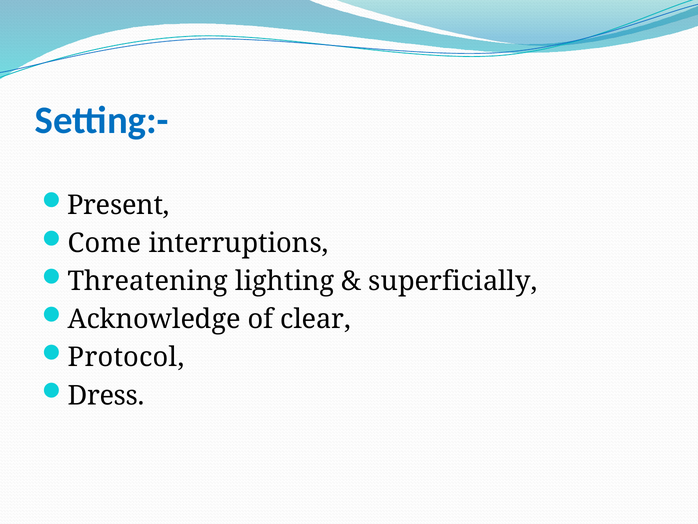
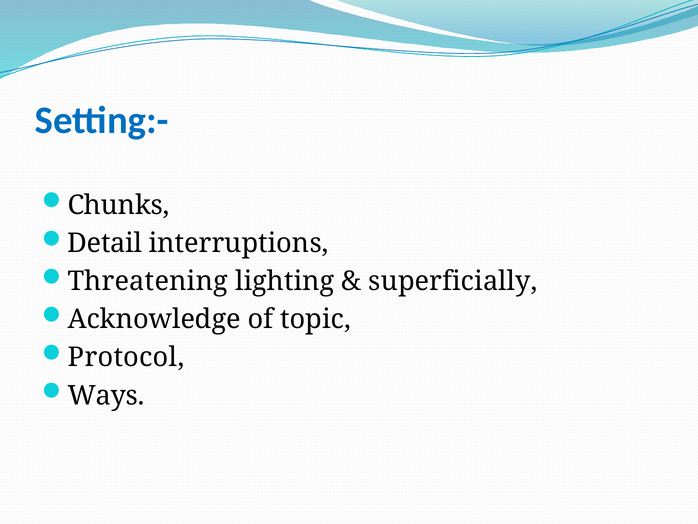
Present: Present -> Chunks (119, 205)
Come: Come -> Detail (105, 243)
clear: clear -> topic (316, 319)
Dress: Dress -> Ways (106, 395)
